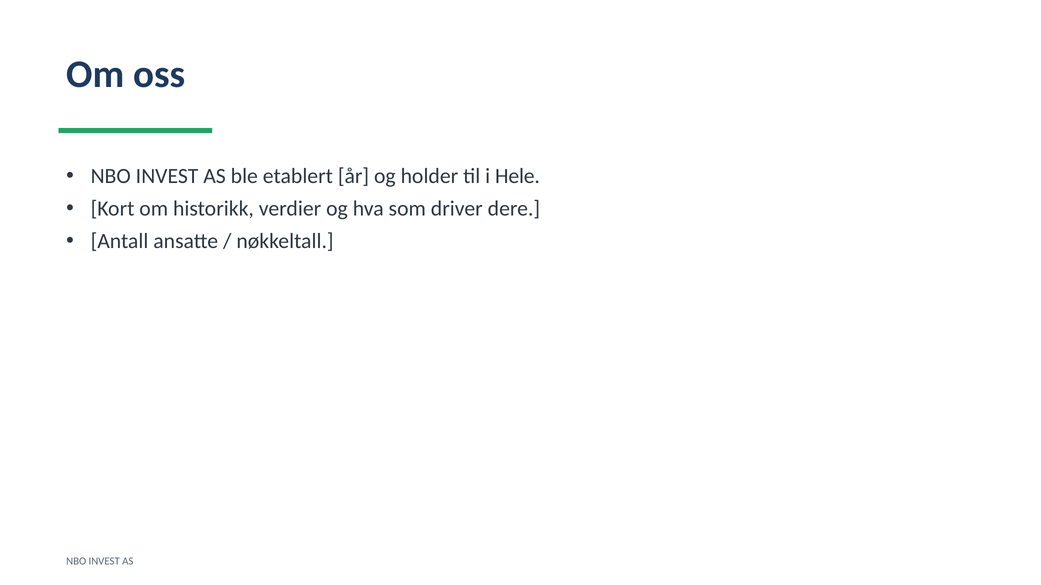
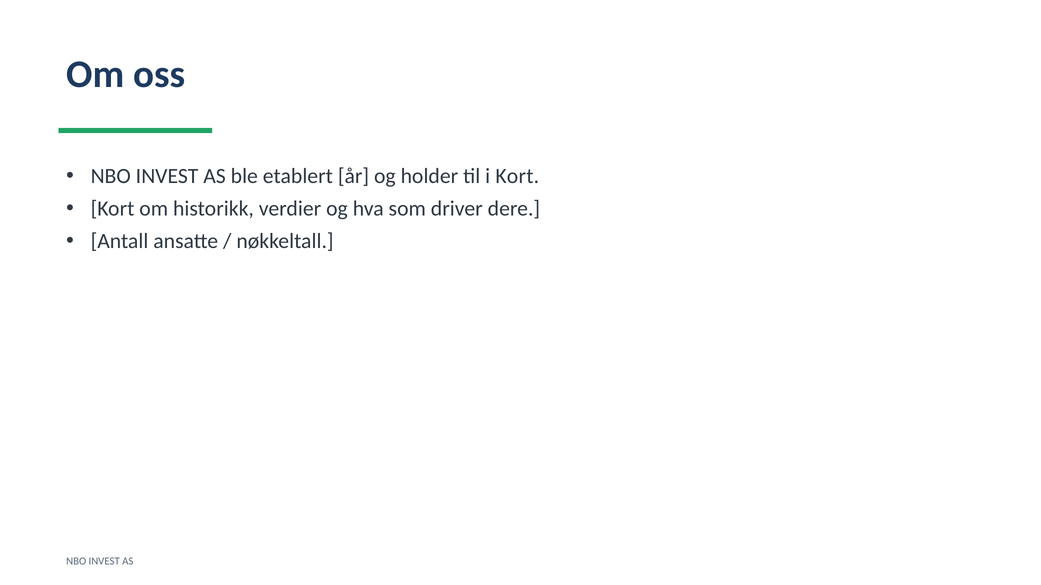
i Hele: Hele -> Kort (517, 176)
